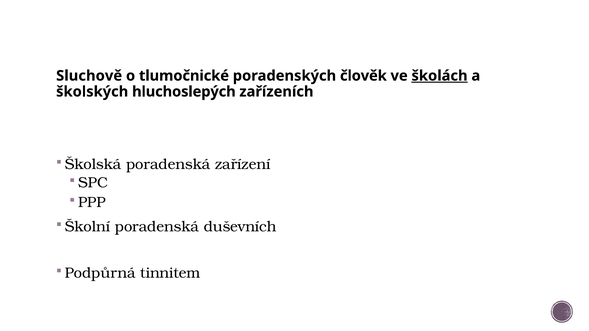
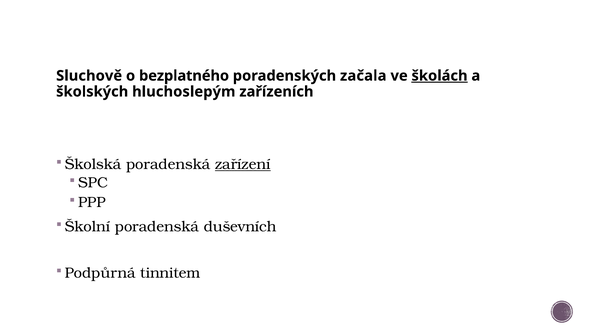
tlumočnické: tlumočnické -> bezplatného (184, 76)
člověk: člověk -> začala (363, 76)
hluchoslepých: hluchoslepých -> hluchoslepým (184, 92)
zařízení underline: none -> present (243, 164)
